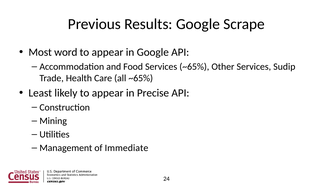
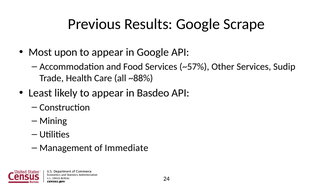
word: word -> upon (66, 52)
Services ~65%: ~65% -> ~57% (194, 67)
all ~65%: ~65% -> ~88% (141, 78)
Precise: Precise -> Basdeo (153, 93)
